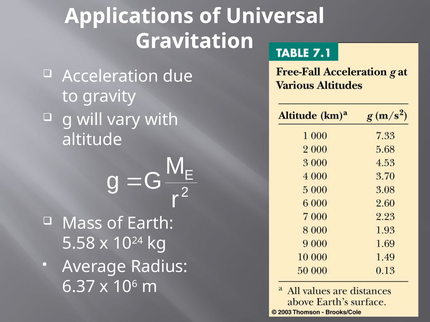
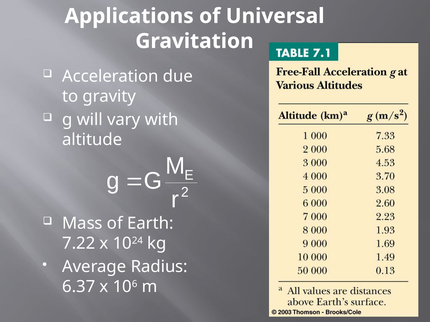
5.58: 5.58 -> 7.22 (79, 244)
